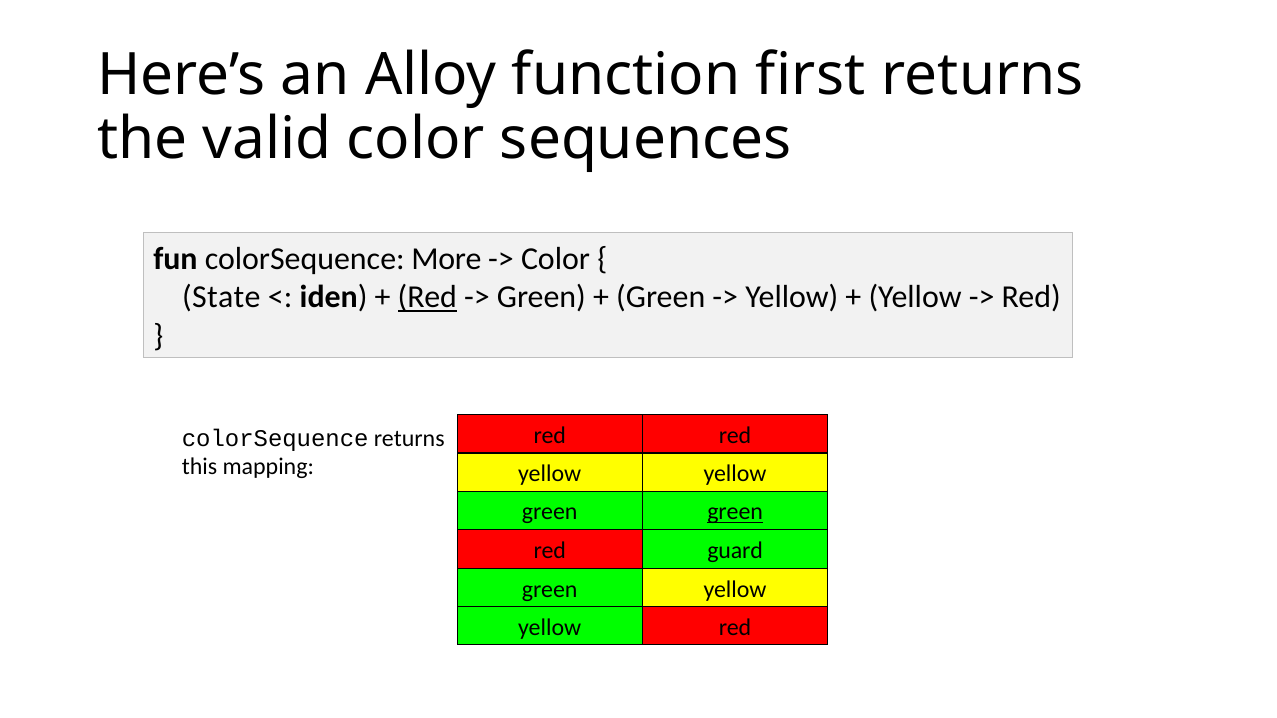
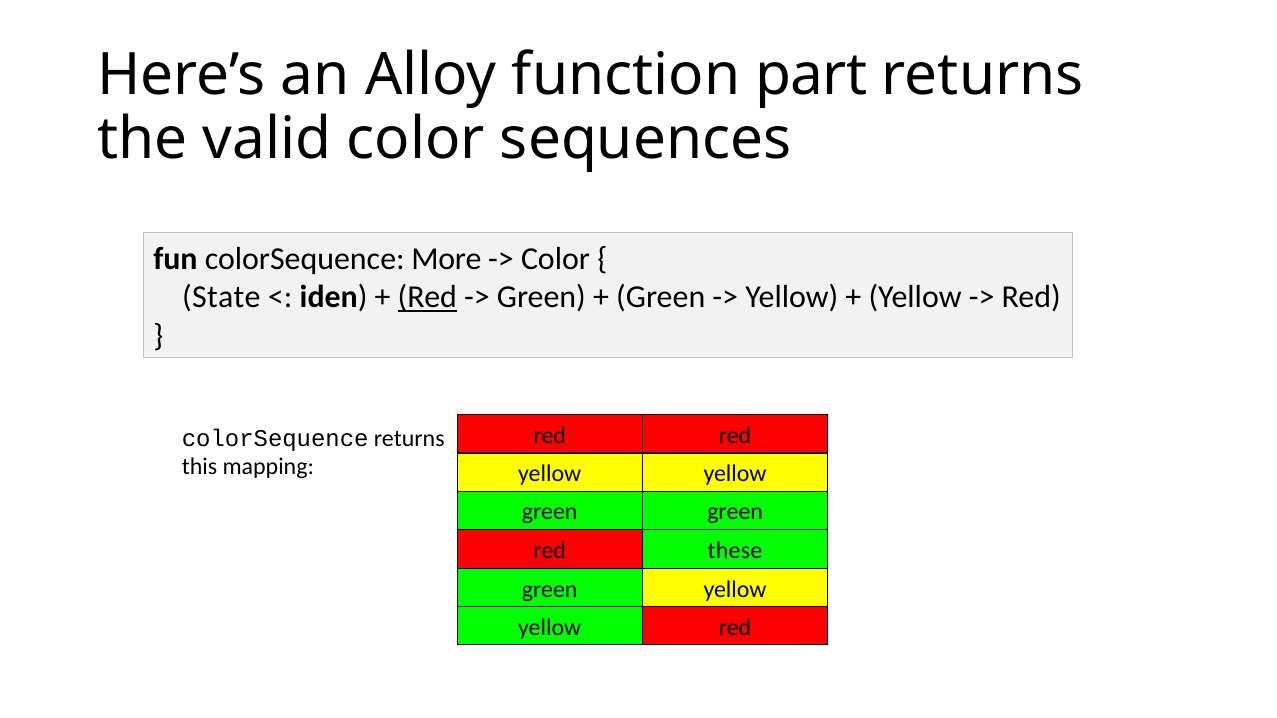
first: first -> part (811, 76)
green underline: present -> none (735, 512)
guard: guard -> these (735, 551)
